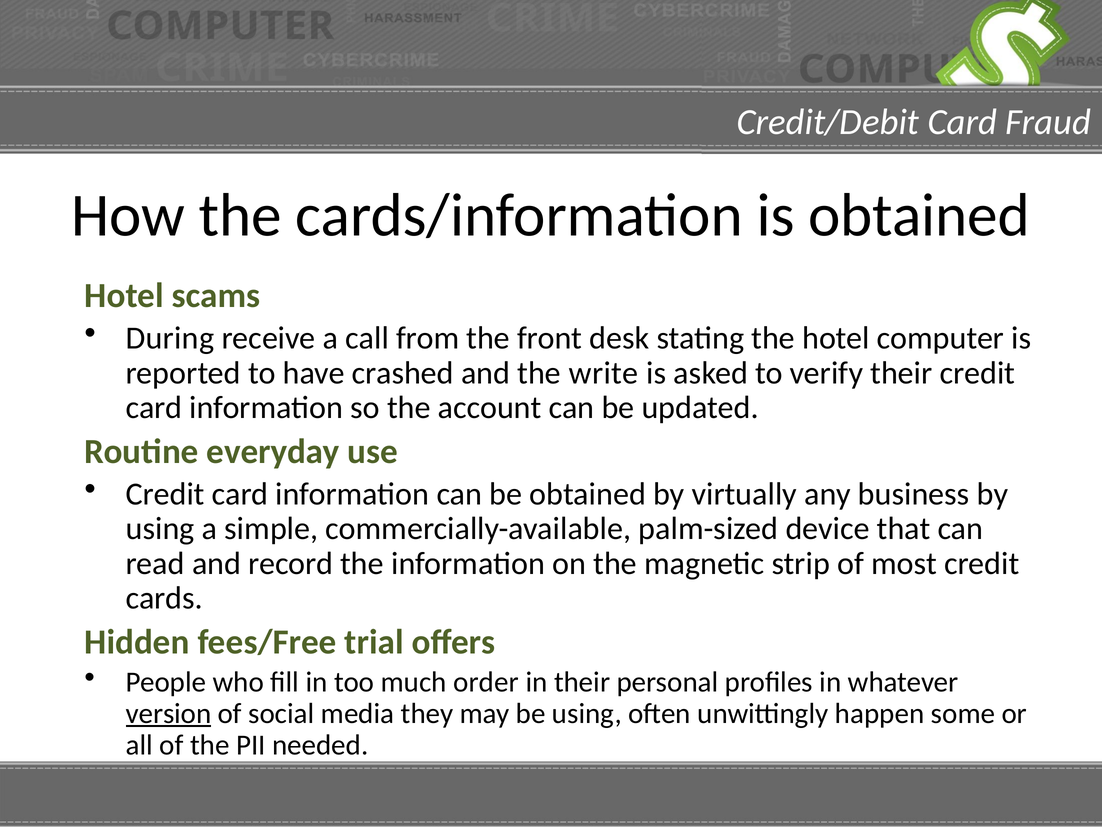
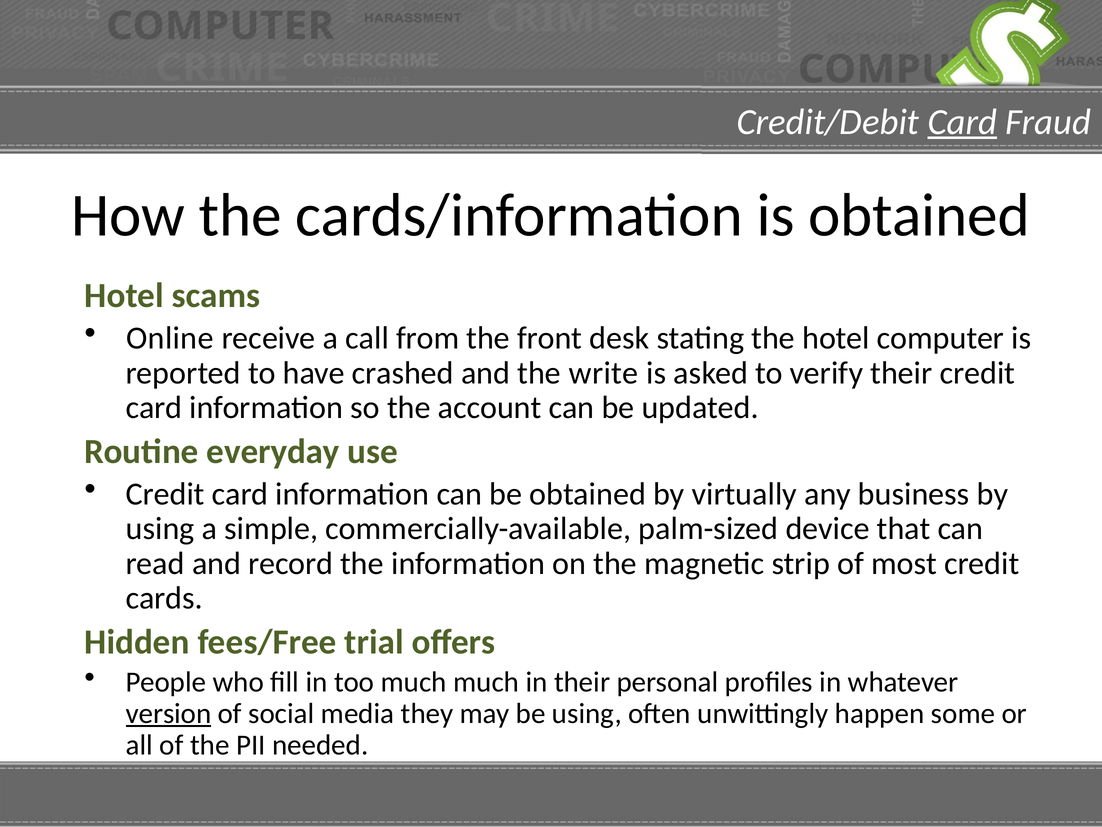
Card underline: none -> present (962, 122)
During: During -> Online (170, 338)
much order: order -> much (486, 682)
